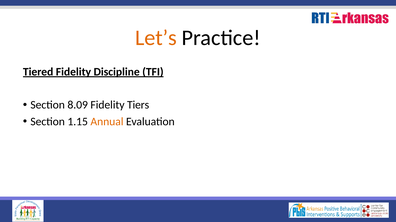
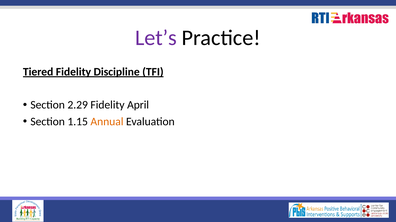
Let’s colour: orange -> purple (156, 38)
8.09: 8.09 -> 2.29 (78, 105)
Tiers: Tiers -> April (138, 105)
